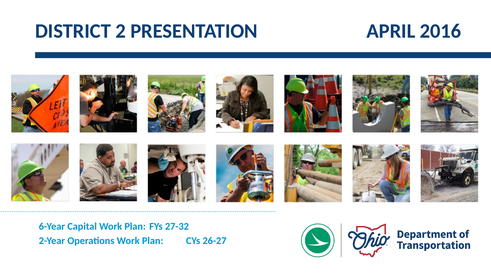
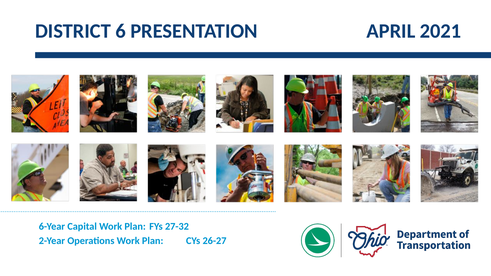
2: 2 -> 6 (121, 31)
2016: 2016 -> 2021 (441, 31)
